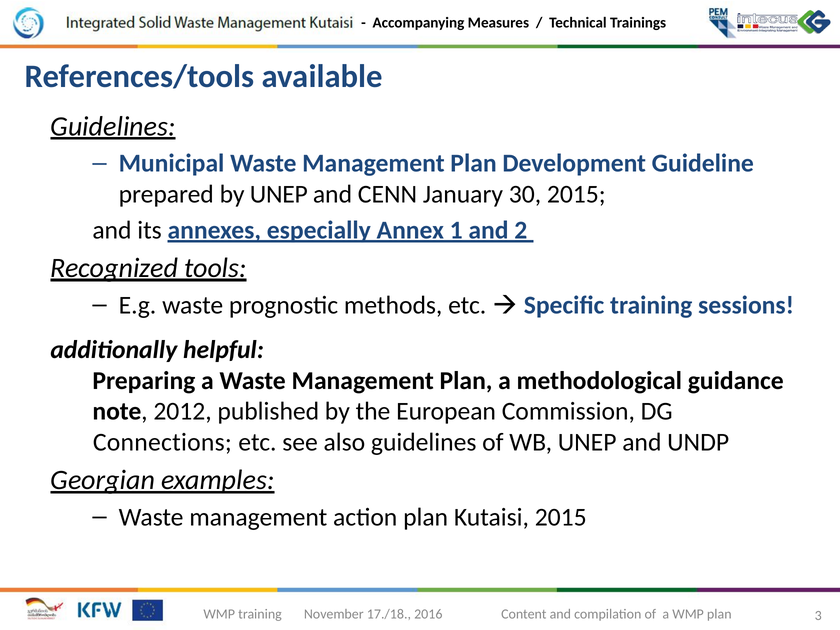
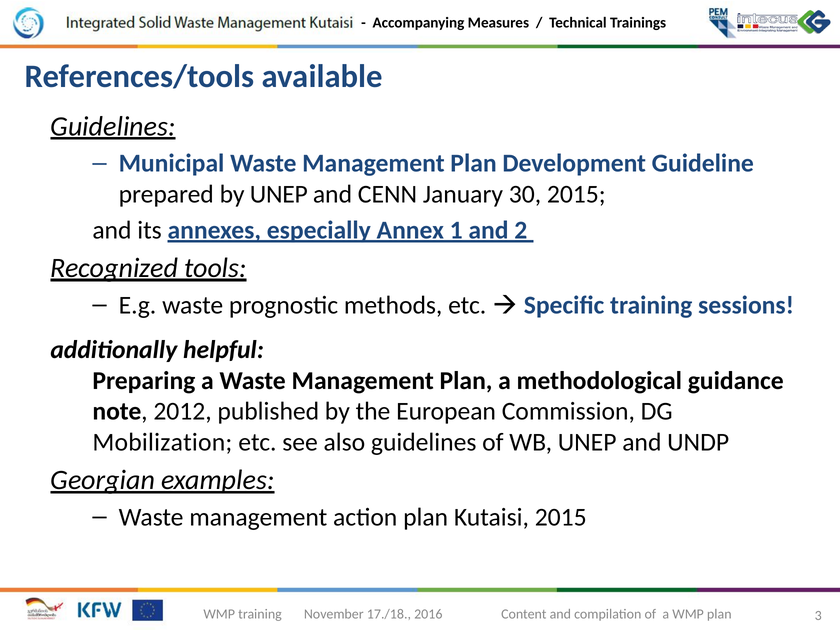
Connections: Connections -> Mobilization (162, 442)
